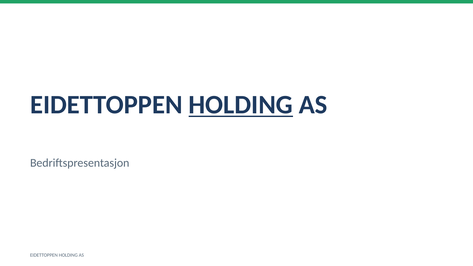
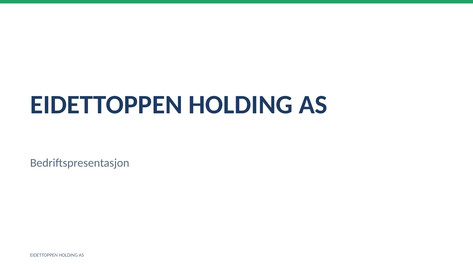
HOLDING underline: present -> none (241, 105)
